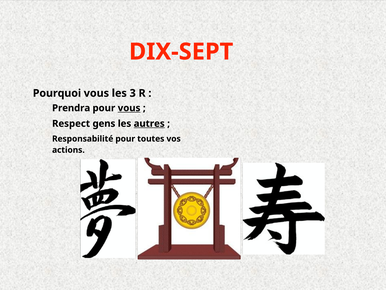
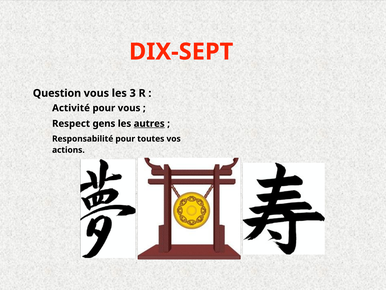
Pourquoi: Pourquoi -> Question (57, 93)
Prendra: Prendra -> Activité (71, 108)
vous underline: present -> none (129, 108)
